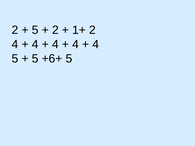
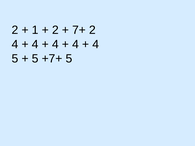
5: 5 -> 1 (35, 30)
1+: 1+ -> 7+ (79, 30)
+6+: +6+ -> +7+ (52, 59)
